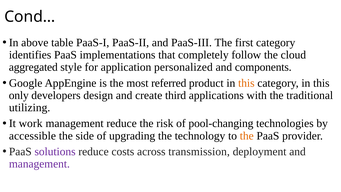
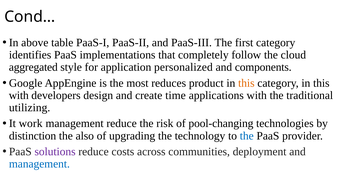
referred: referred -> reduces (169, 83)
only: only -> with (19, 95)
third: third -> time (176, 95)
accessible: accessible -> distinction (33, 136)
side: side -> also (85, 136)
the colour: orange -> blue (247, 136)
transmission: transmission -> communities (199, 151)
management colour: purple -> blue (39, 164)
